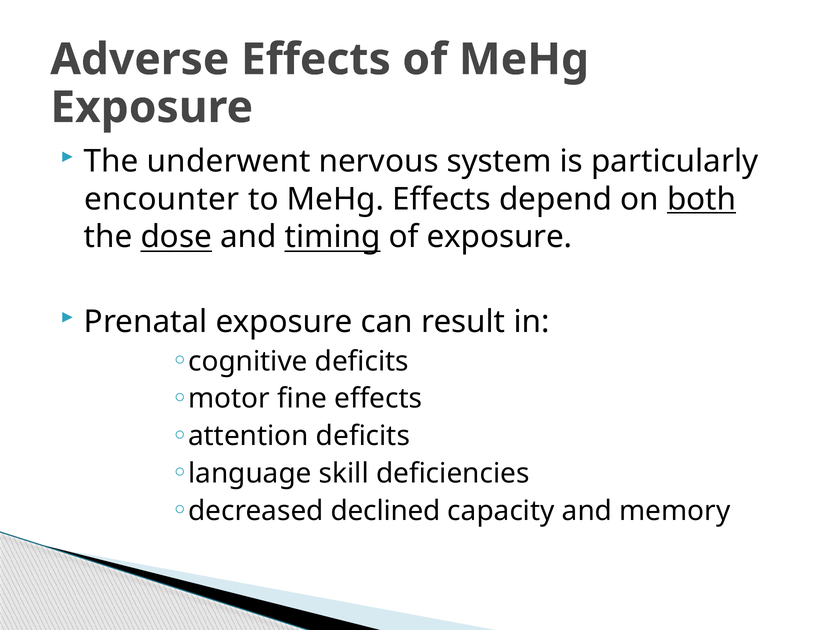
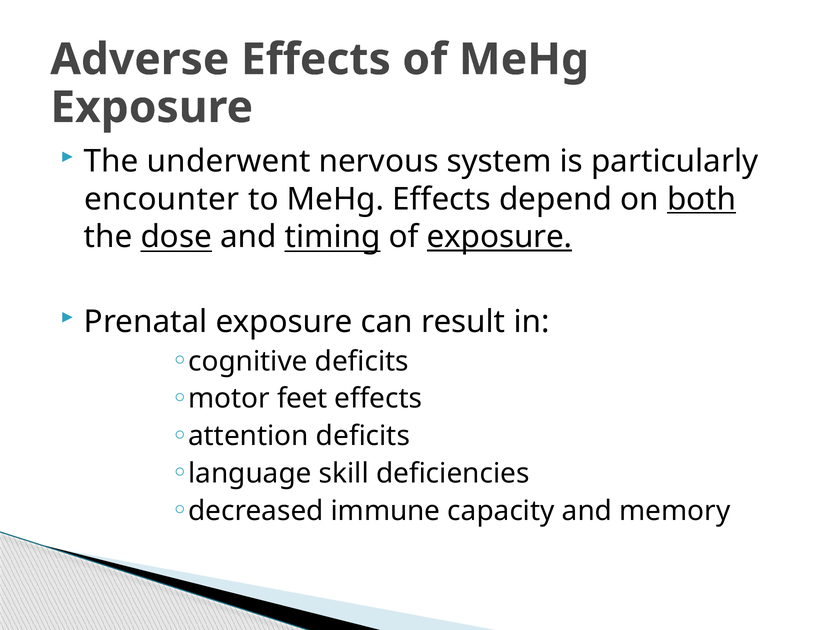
exposure underline: none -> present (500, 237)
fine: fine -> feet (302, 399)
declined: declined -> immune (386, 511)
